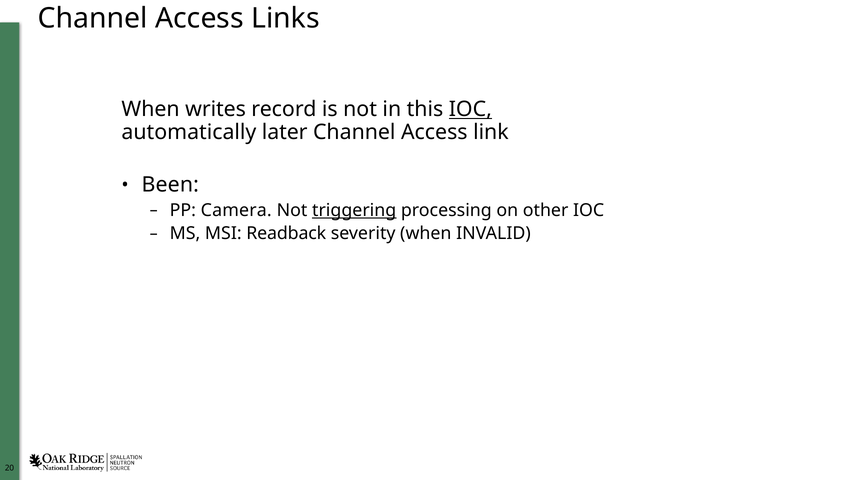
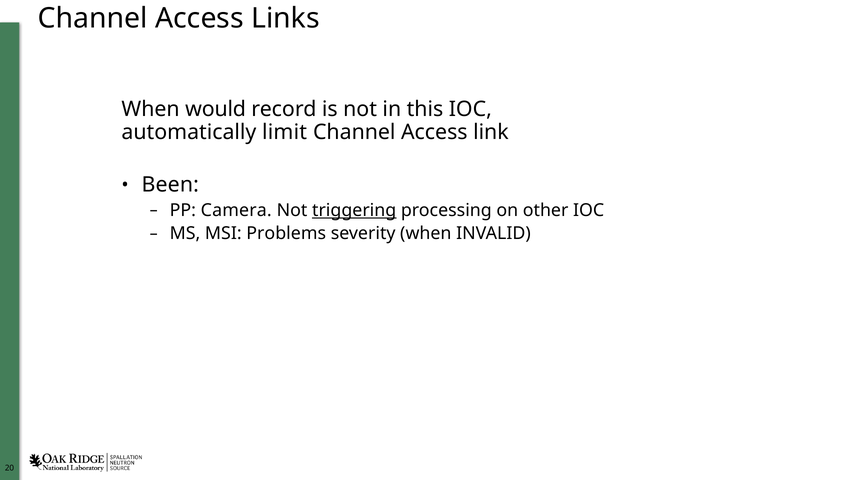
writes: writes -> would (216, 109)
IOC underline: present -> none (470, 109)
later: later -> limit (285, 132)
Readback: Readback -> Problems (286, 234)
